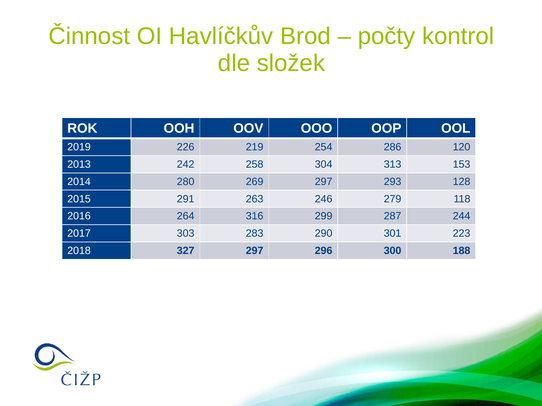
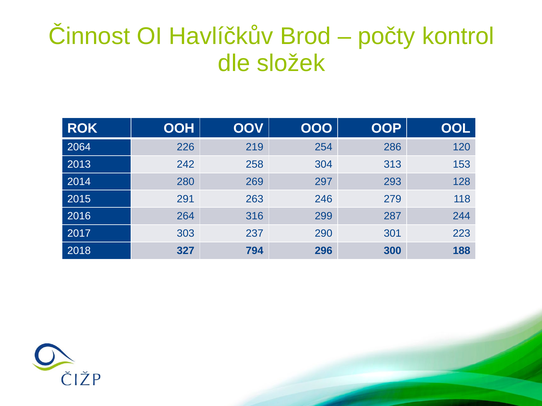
2019: 2019 -> 2064 (79, 147)
283: 283 -> 237 (255, 234)
327 297: 297 -> 794 (255, 251)
